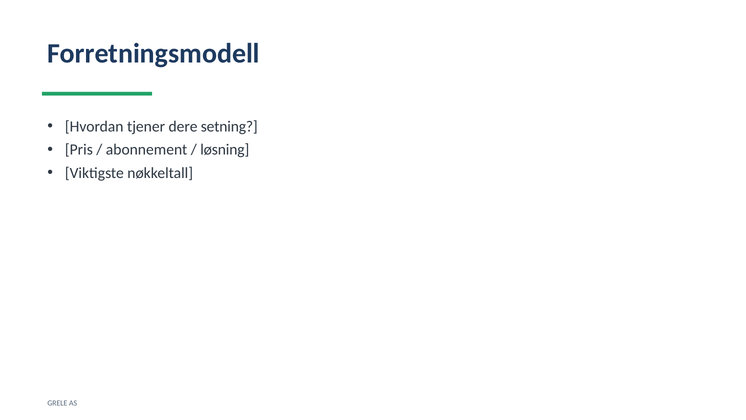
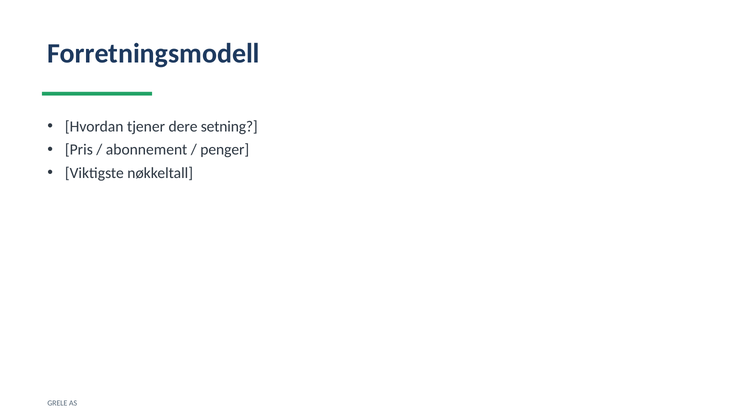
løsning: løsning -> penger (225, 150)
